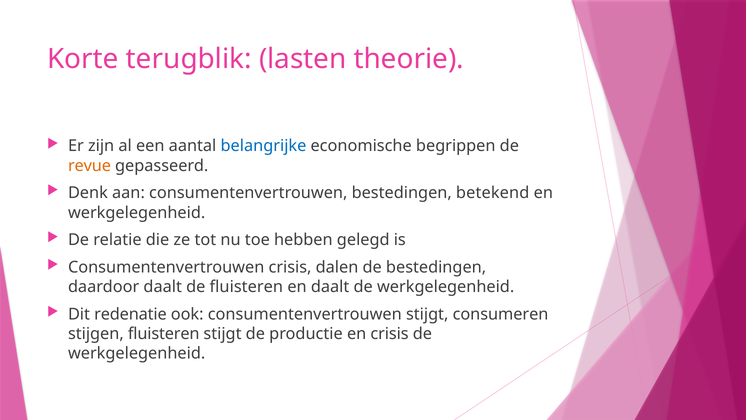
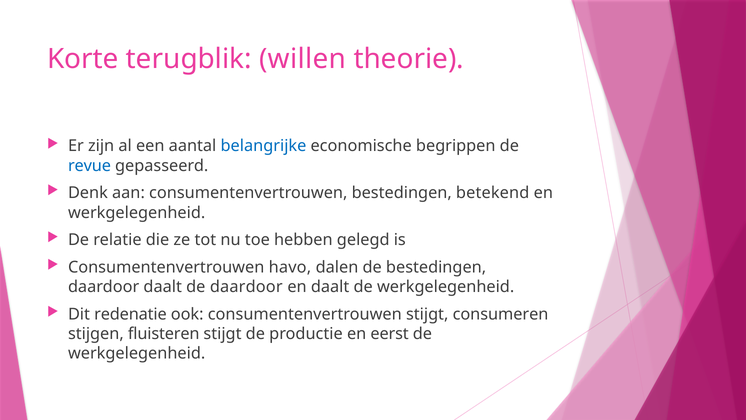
lasten: lasten -> willen (303, 59)
revue colour: orange -> blue (90, 166)
Consumentenvertrouwen crisis: crisis -> havo (290, 267)
de fluisteren: fluisteren -> daardoor (246, 287)
en crisis: crisis -> eerst (390, 334)
